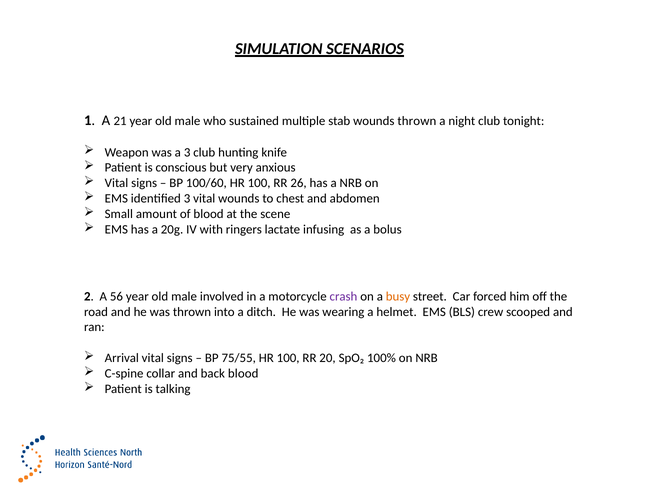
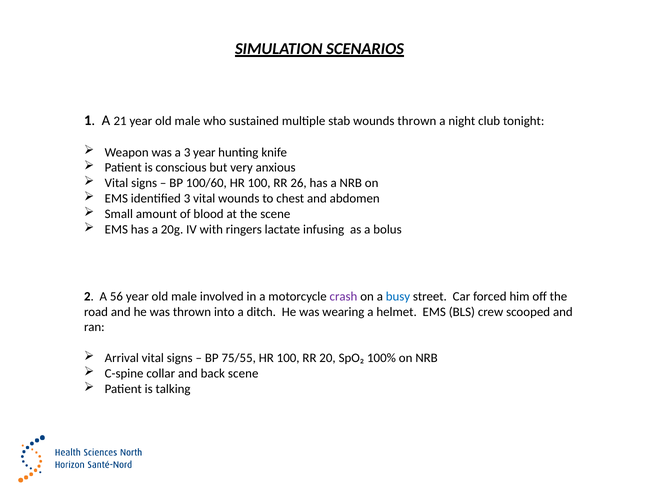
3 club: club -> year (204, 152)
busy colour: orange -> blue (398, 297)
back blood: blood -> scene (243, 374)
